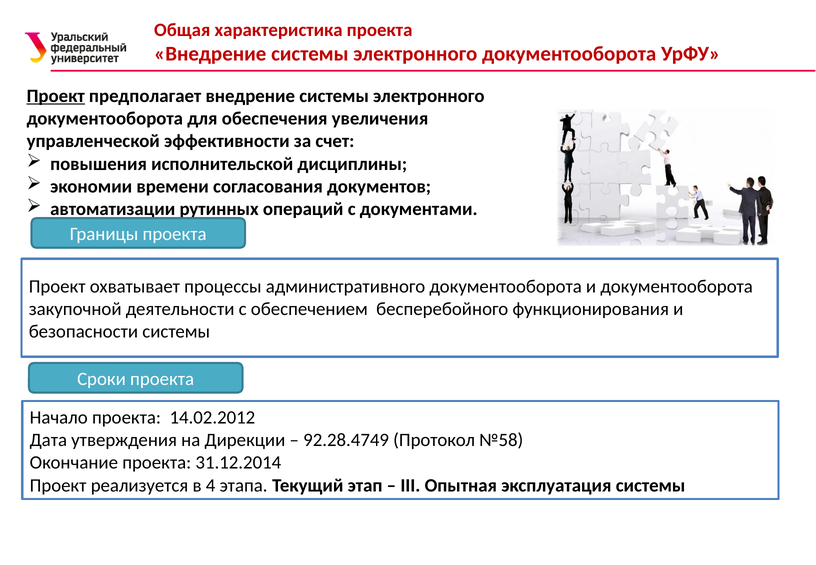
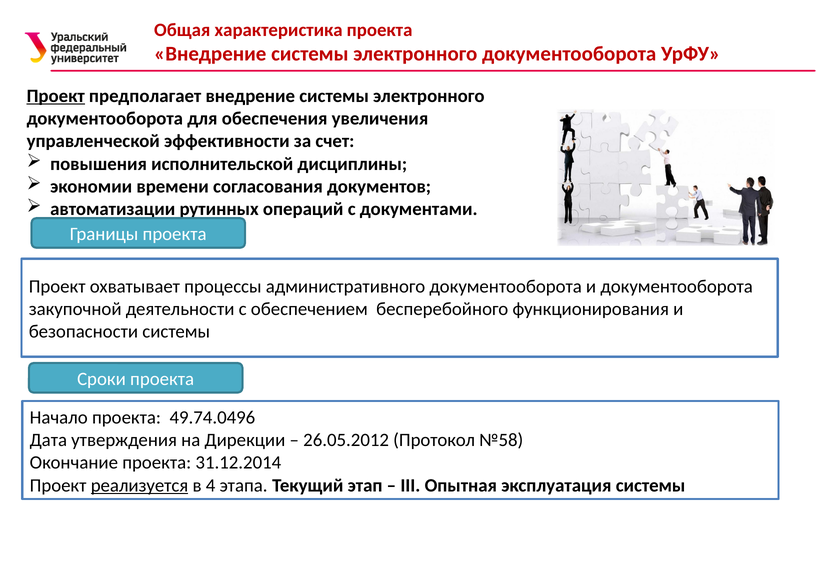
14.02.2012: 14.02.2012 -> 49.74.0496 (212, 417)
92.28.4749: 92.28.4749 -> 26.05.2012 (346, 440)
реализуется underline: none -> present (140, 485)
